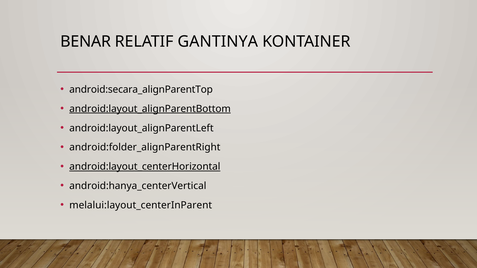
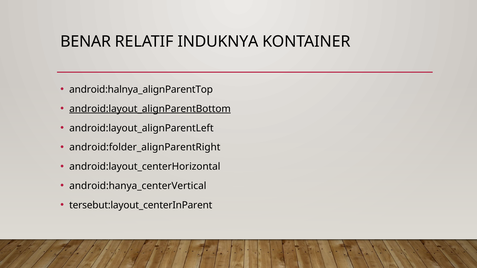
GANTINYA: GANTINYA -> INDUKNYA (218, 42)
android:secara_alignParentTop: android:secara_alignParentTop -> android:halnya_alignParentTop (141, 90)
android:layout_centerHorizontal underline: present -> none (145, 167)
melalui:layout_centerInParent: melalui:layout_centerInParent -> tersebut:layout_centerInParent (141, 205)
